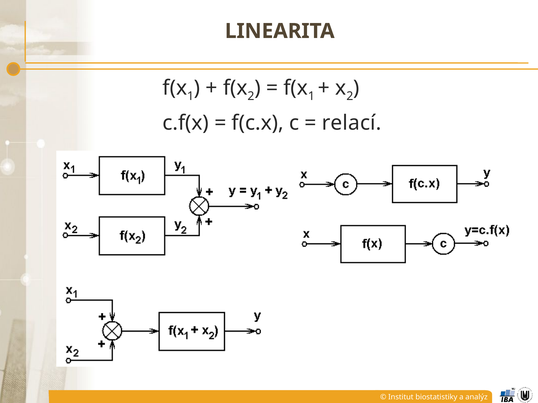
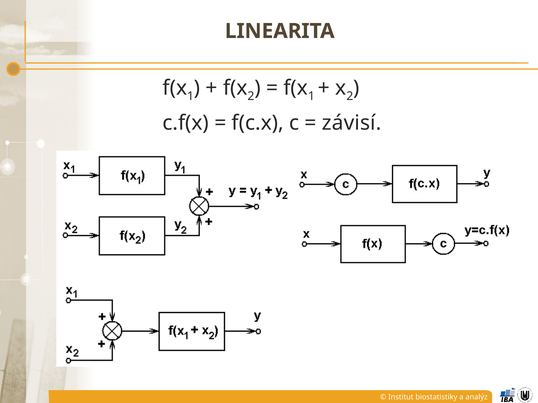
relací: relací -> závisí (352, 123)
